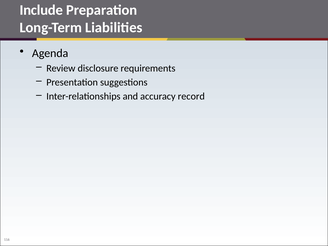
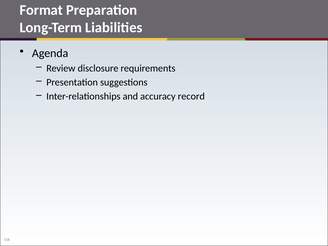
Include: Include -> Format (41, 10)
